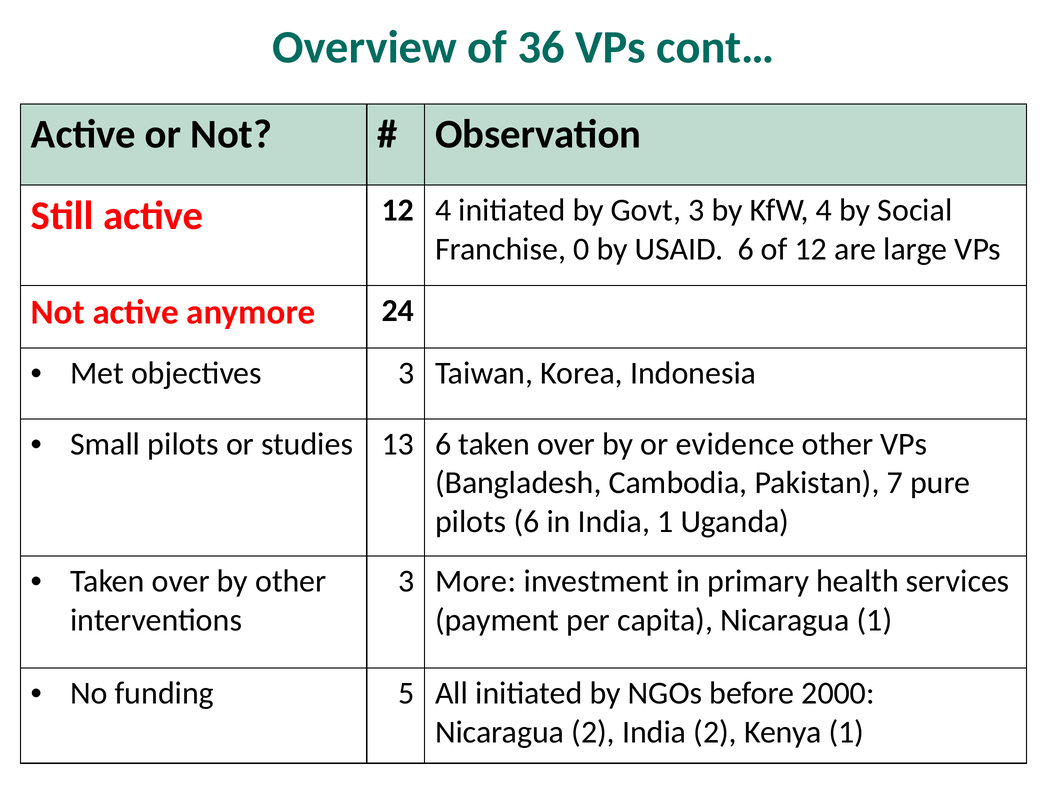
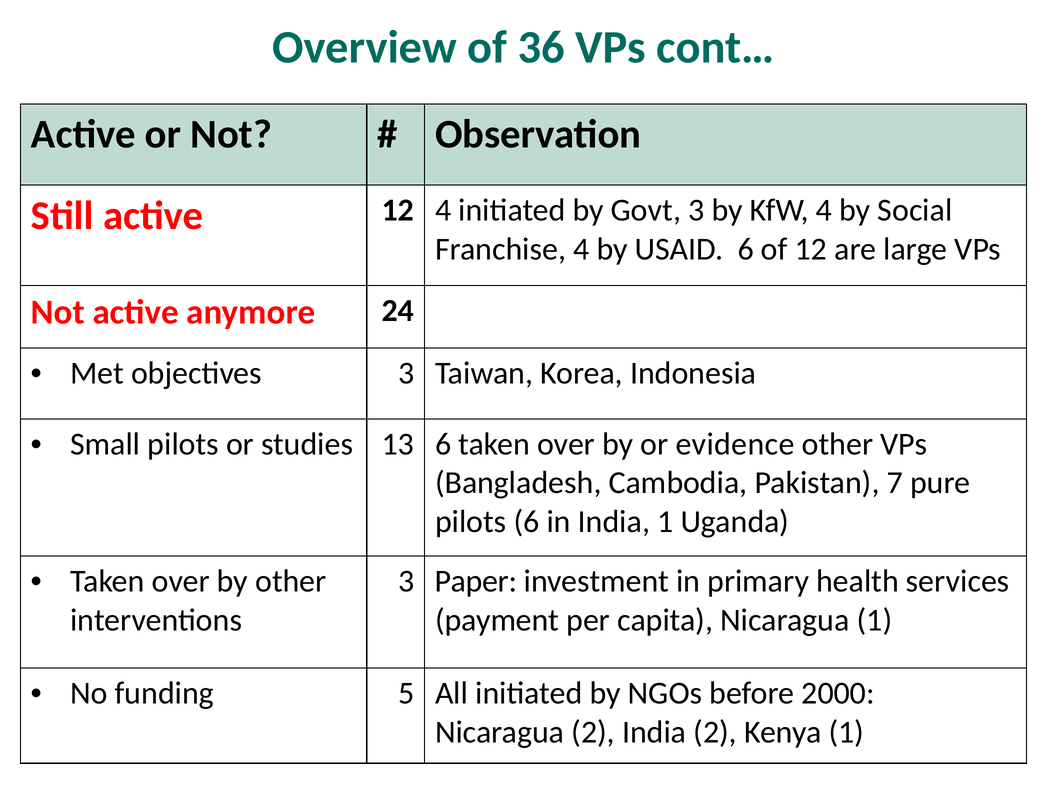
Franchise 0: 0 -> 4 (581, 249)
More: More -> Paper (476, 581)
